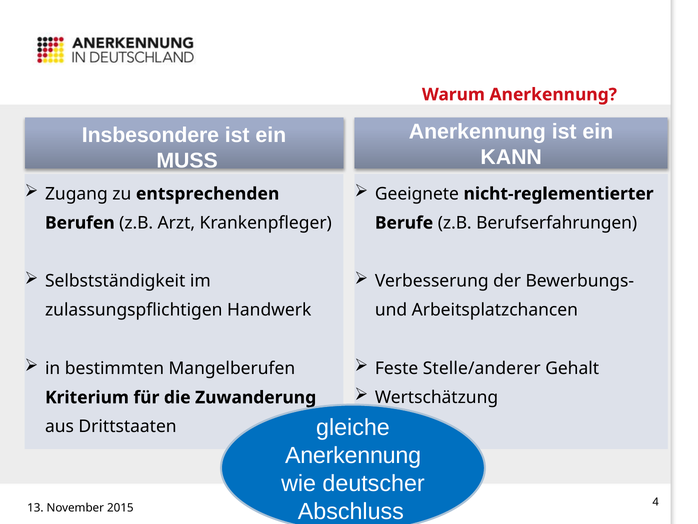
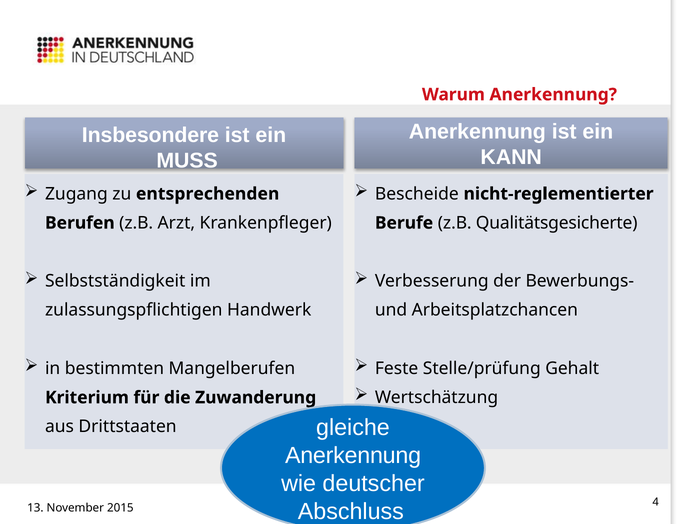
Geeignete: Geeignete -> Bescheide (417, 194)
Berufserfahrungen: Berufserfahrungen -> Qualitätsgesicherte (557, 223)
Stelle/anderer: Stelle/anderer -> Stelle/prüfung (482, 368)
